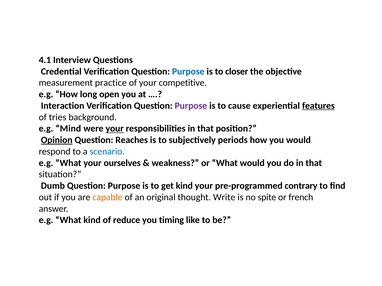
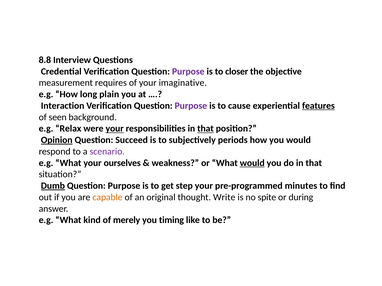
4.1: 4.1 -> 8.8 (45, 60)
Purpose colour: blue -> purple (188, 71)
practice: practice -> requires (111, 83)
competitive: competitive -> imaginative (183, 83)
open: open -> plain (109, 94)
tries: tries -> seen (58, 117)
Mind: Mind -> Relax (68, 129)
that underline: none -> present (205, 129)
Reaches: Reaches -> Succeed (132, 140)
scenario colour: blue -> purple (107, 152)
would underline: none -> present (252, 163)
Dumb underline: none -> present (53, 186)
get kind: kind -> step (184, 186)
contrary: contrary -> minutes (301, 186)
french: french -> during (301, 198)
reduce: reduce -> merely (127, 220)
